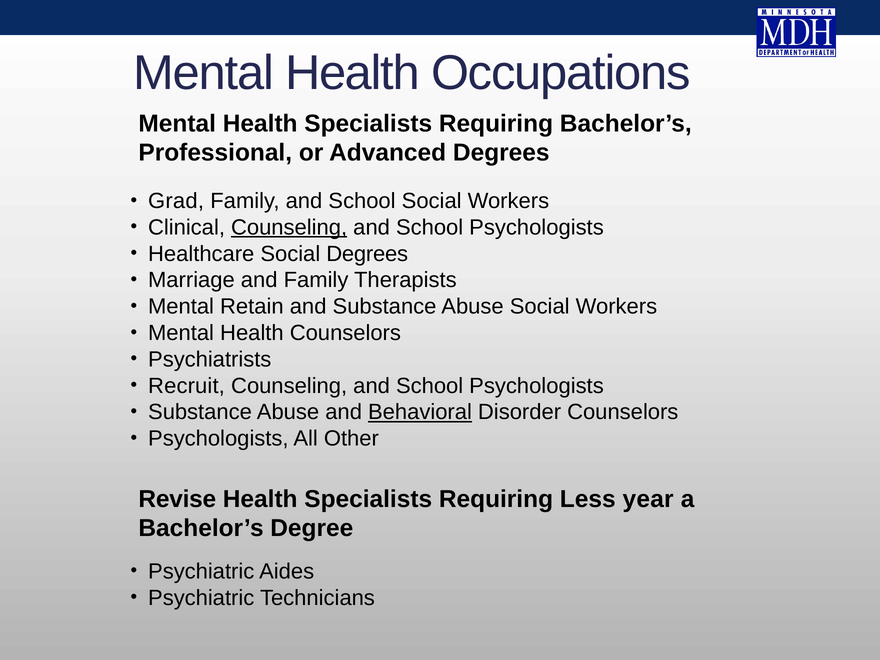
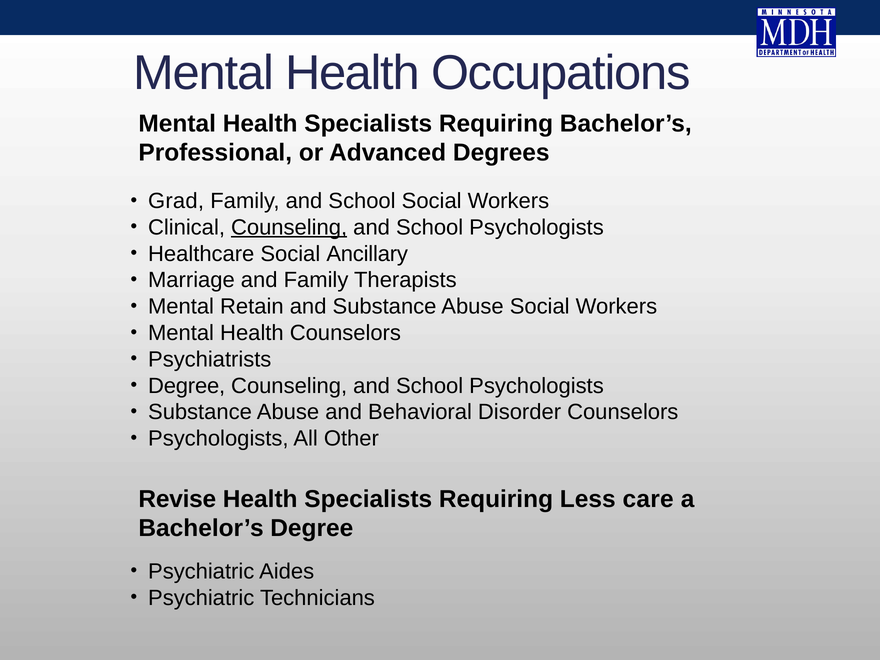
Social Degrees: Degrees -> Ancillary (367, 254)
Recruit: Recruit -> Degree (187, 386)
Behavioral underline: present -> none (420, 412)
year: year -> care (648, 499)
